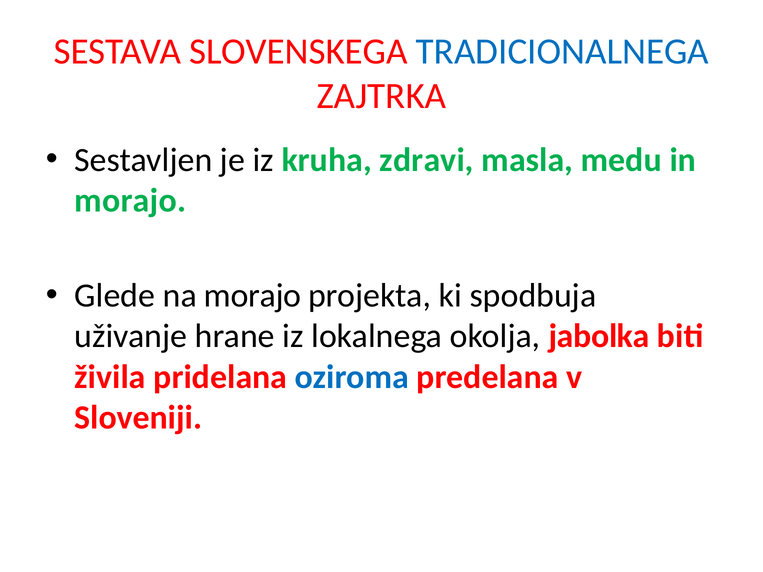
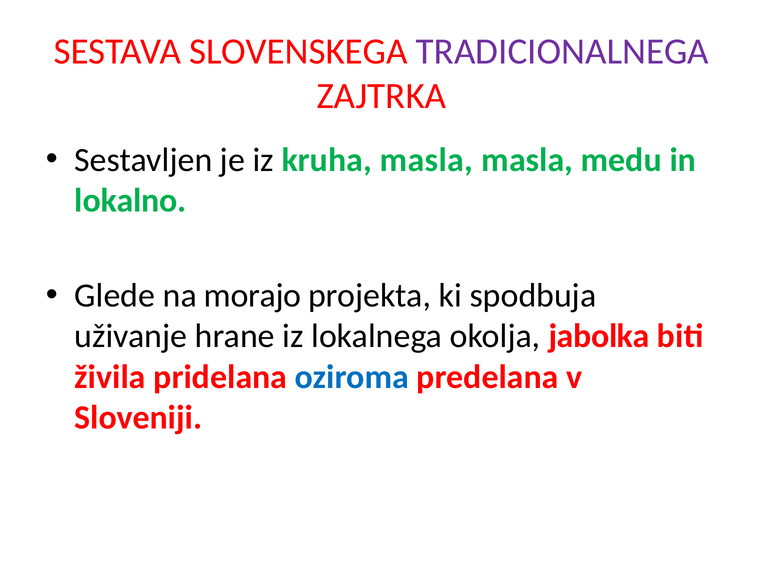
TRADICIONALNEGA colour: blue -> purple (562, 52)
kruha zdravi: zdravi -> masla (426, 160)
morajo: morajo -> lokalno (130, 201)
